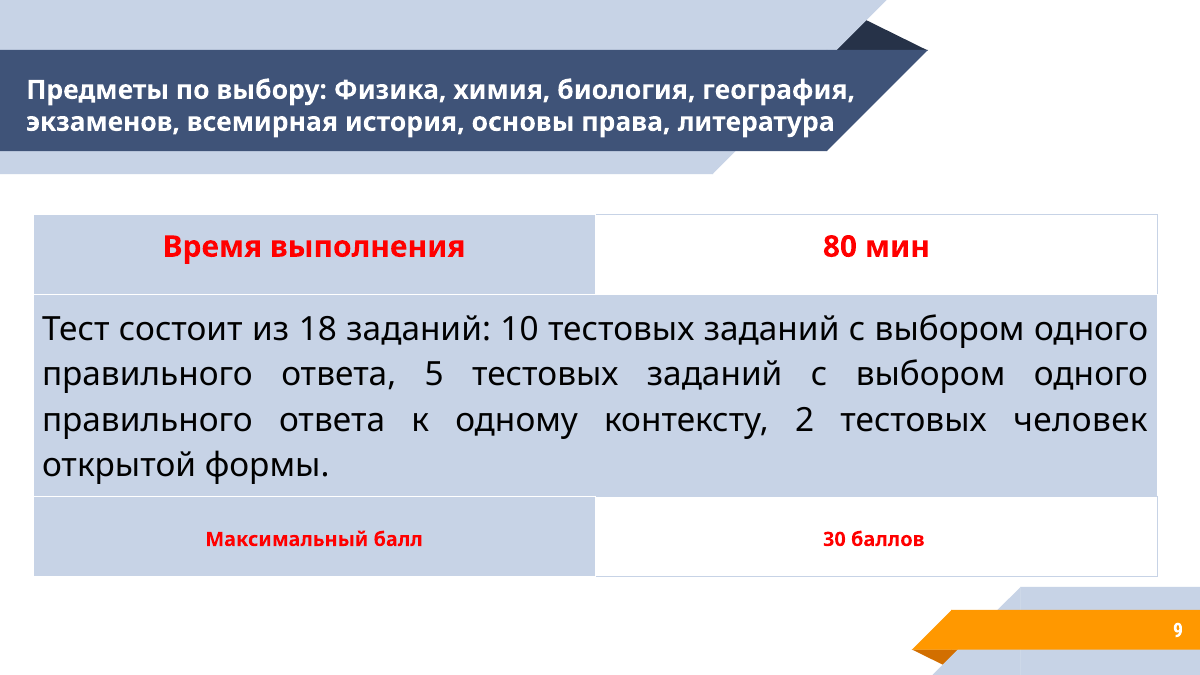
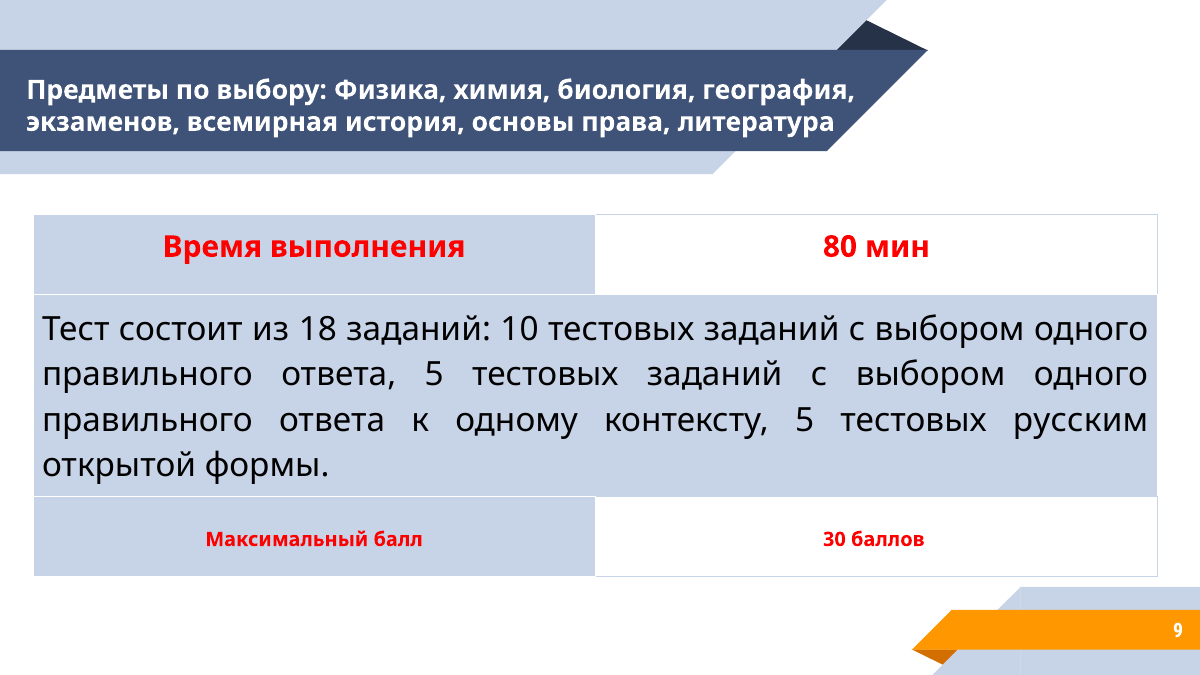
контексту 2: 2 -> 5 (805, 420)
человек: человек -> русским (1081, 420)
